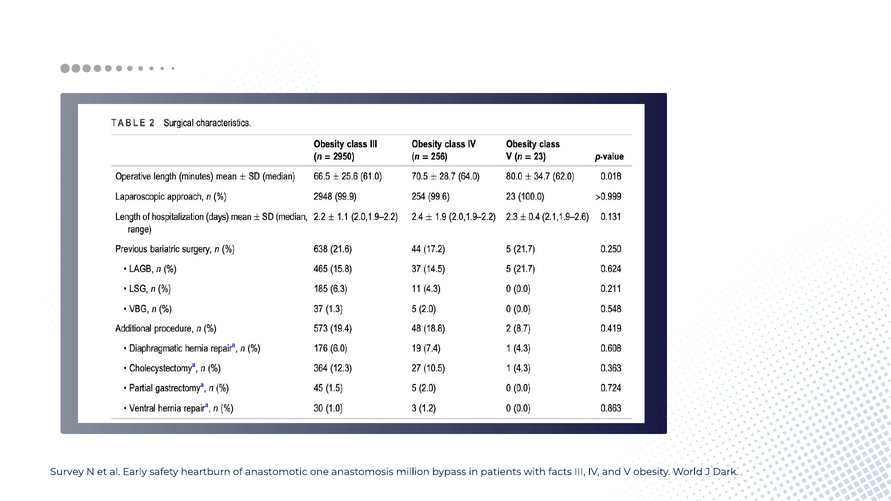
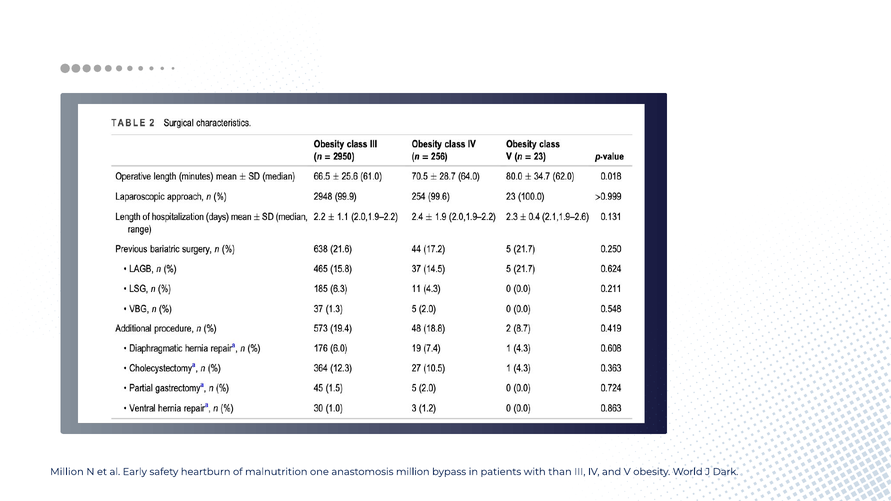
Survey: Survey -> Million (67, 472)
anastomotic: anastomotic -> malnutrition (276, 472)
facts: facts -> than (560, 472)
